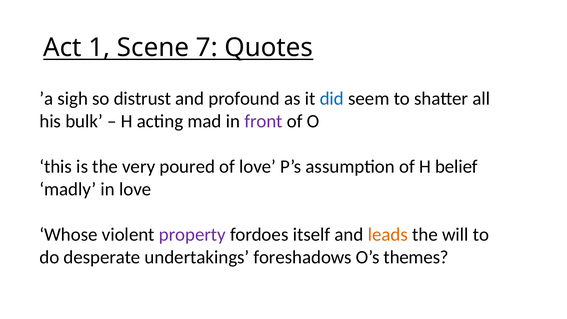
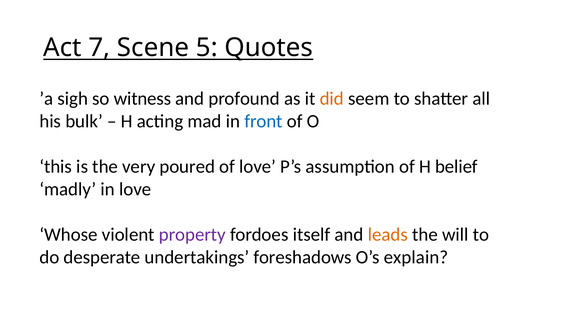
1: 1 -> 7 (99, 48)
7: 7 -> 5 (207, 48)
distrust: distrust -> witness (142, 98)
did colour: blue -> orange (332, 98)
front colour: purple -> blue (264, 121)
themes: themes -> explain (416, 257)
